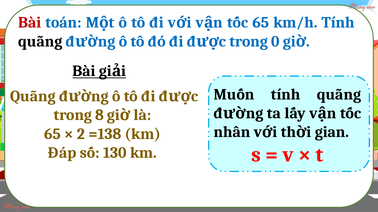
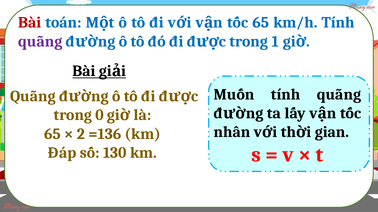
quãng colour: black -> purple (40, 42)
0: 0 -> 1 (275, 42)
8: 8 -> 0 (100, 115)
=138: =138 -> =136 (105, 134)
